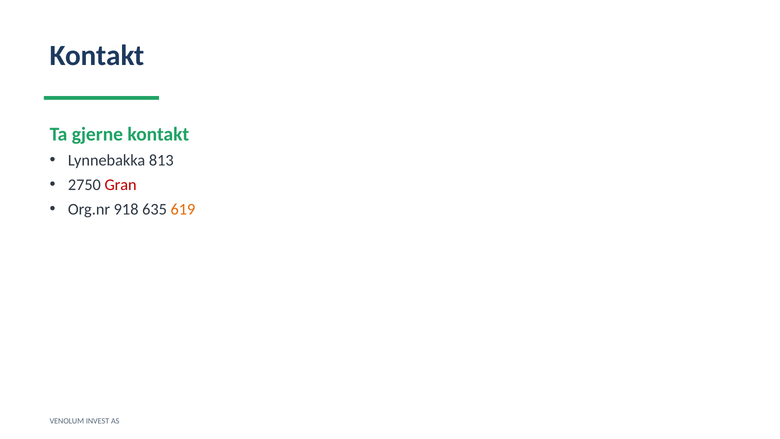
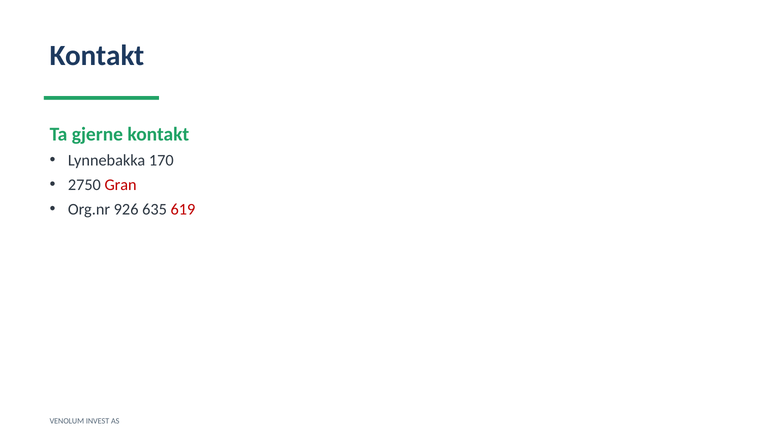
813: 813 -> 170 (161, 160)
918: 918 -> 926 (126, 209)
619 colour: orange -> red (183, 209)
